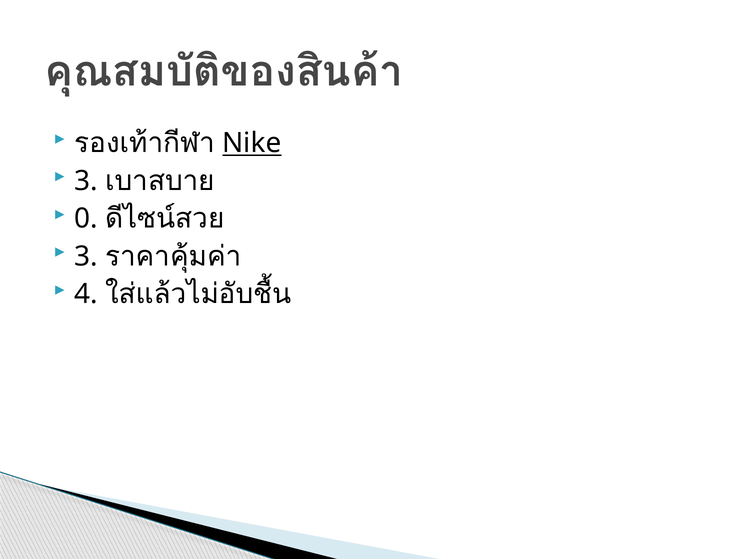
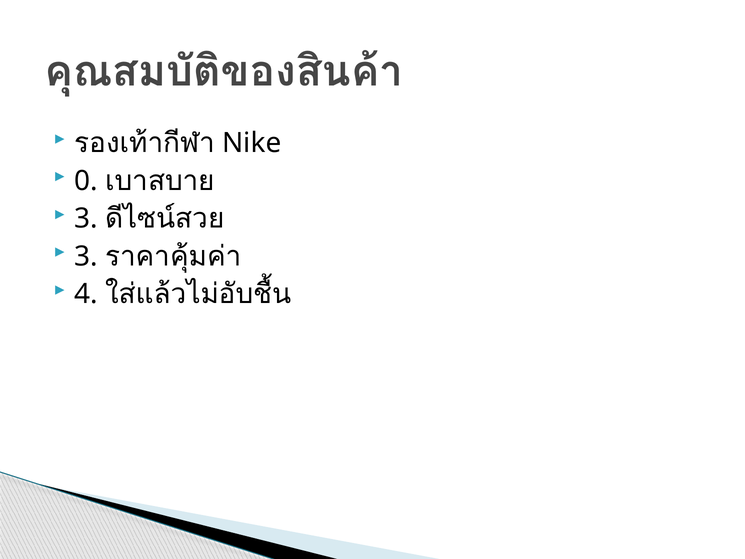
Nike underline: present -> none (252, 143)
3: 3 -> 0 (86, 181)
0: 0 -> 3 (86, 218)
